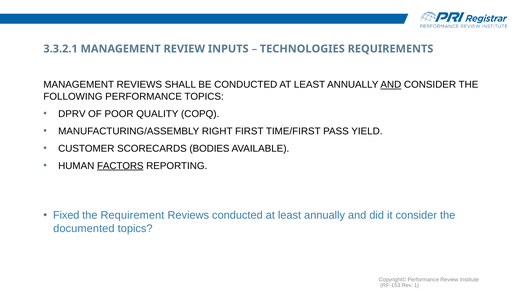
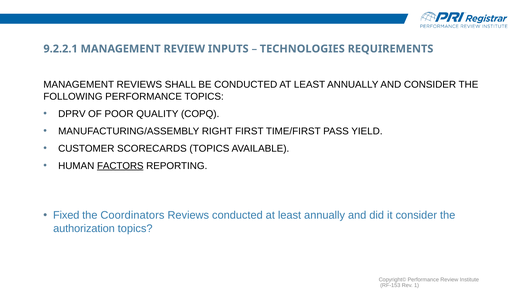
3.3.2.1: 3.3.2.1 -> 9.2.2.1 (61, 49)
AND underline: present -> none (391, 85)
SCORECARDS BODIES: BODIES -> TOPICS (209, 148)
Requirement: Requirement -> Coordinators (132, 215)
documented: documented -> authorization (84, 228)
